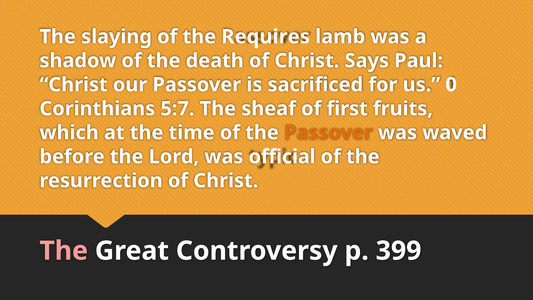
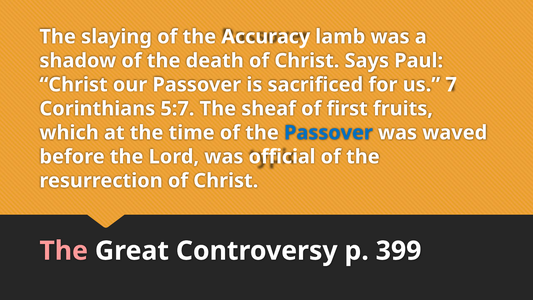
Requires: Requires -> Accuracy (266, 37)
0: 0 -> 7 (451, 85)
Passover colour: orange -> blue (328, 133)
